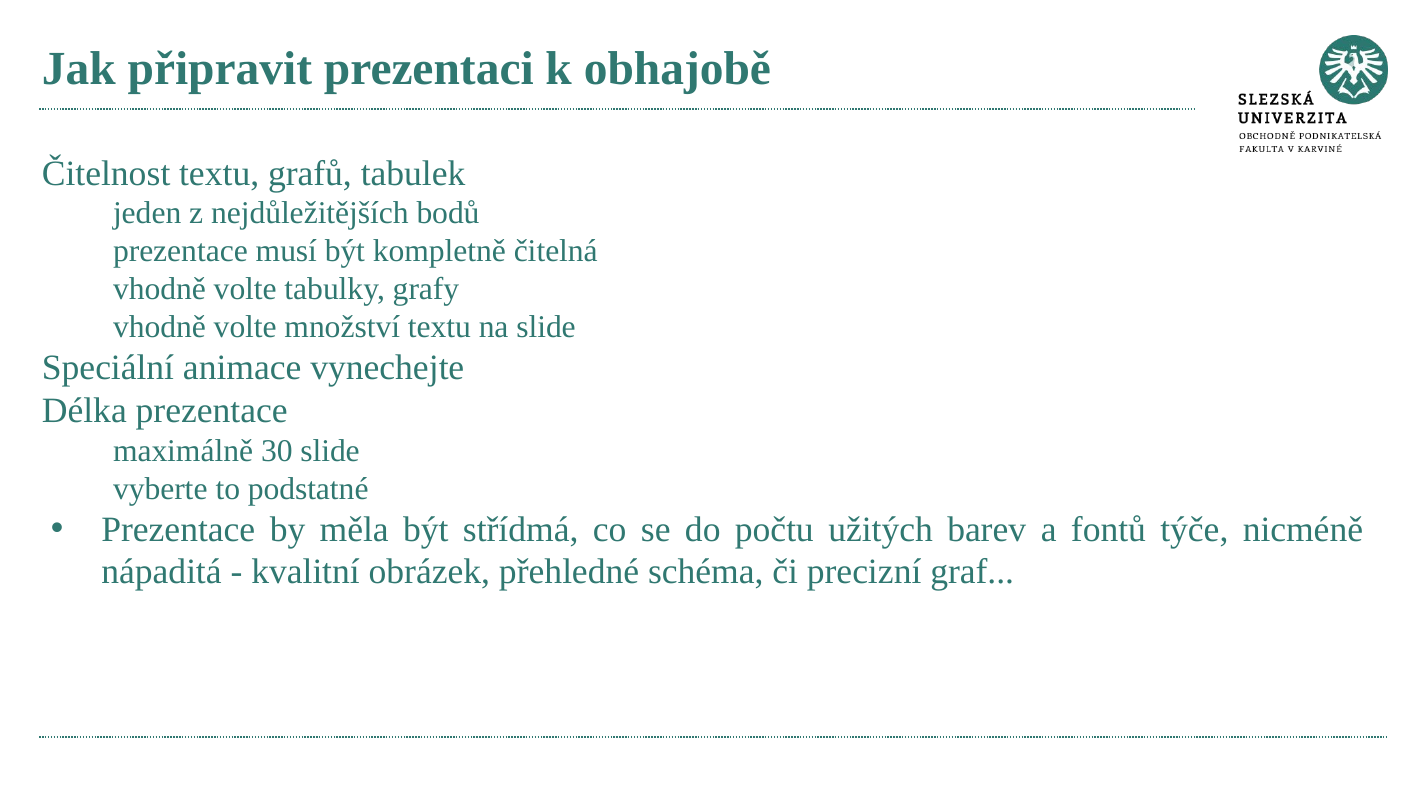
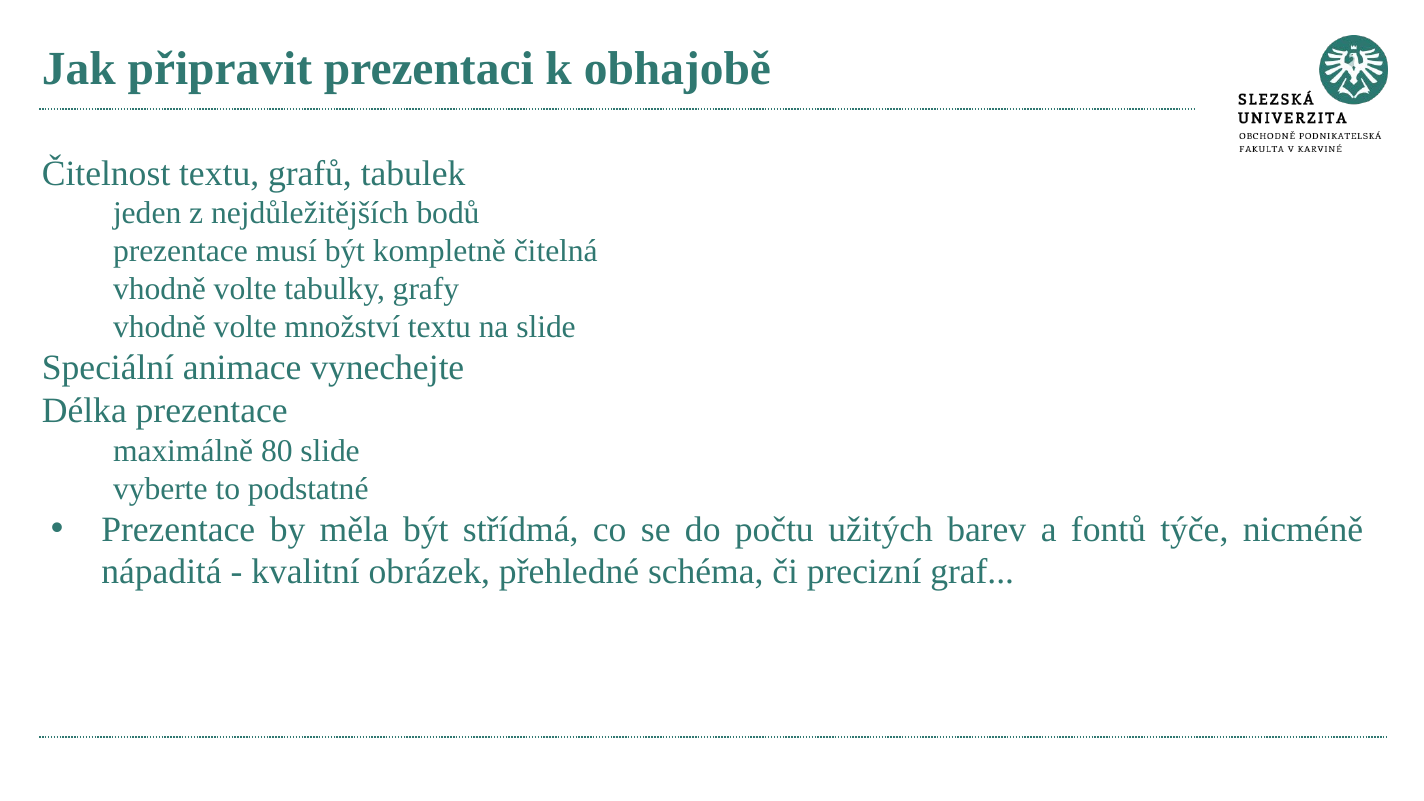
30: 30 -> 80 (277, 451)
